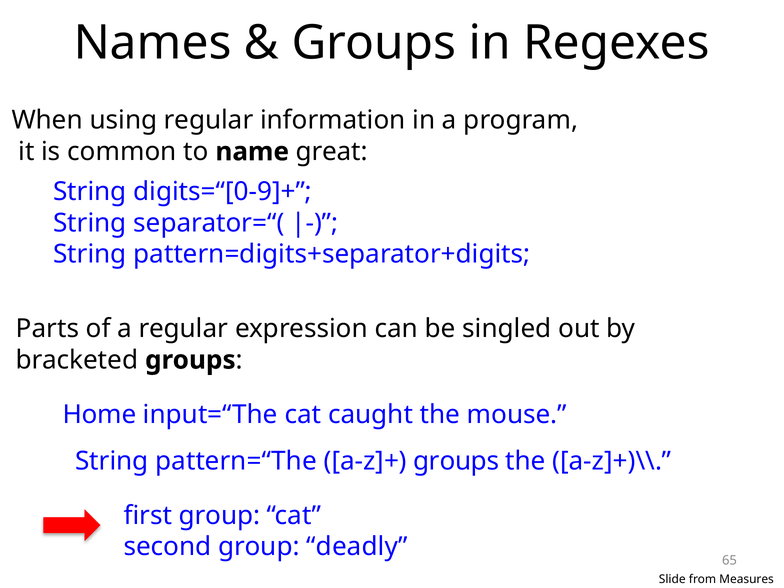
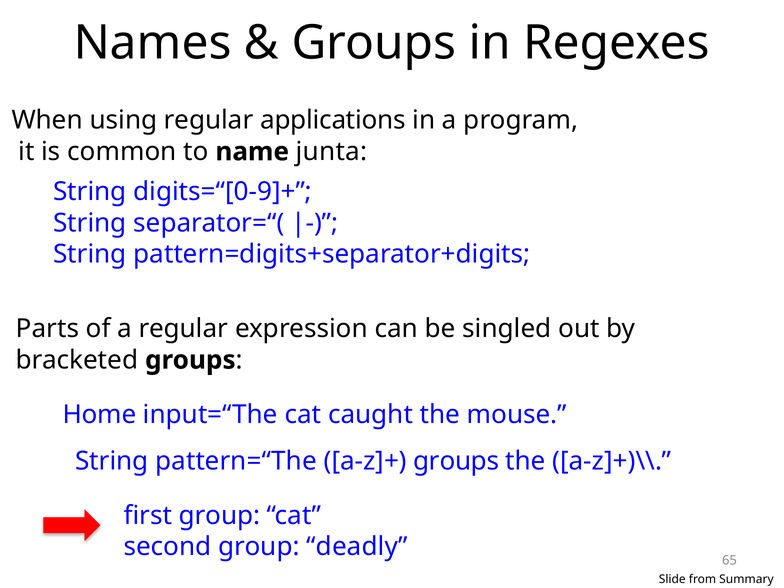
information: information -> applications (333, 120)
great: great -> junta (332, 152)
Measures: Measures -> Summary (746, 579)
